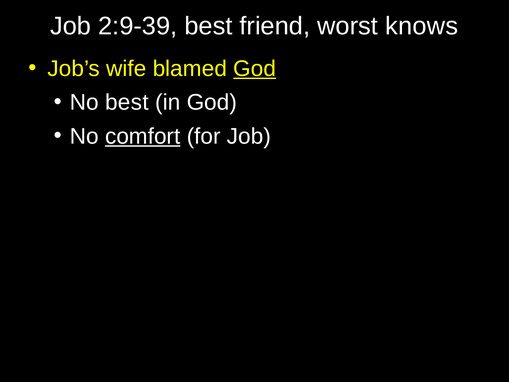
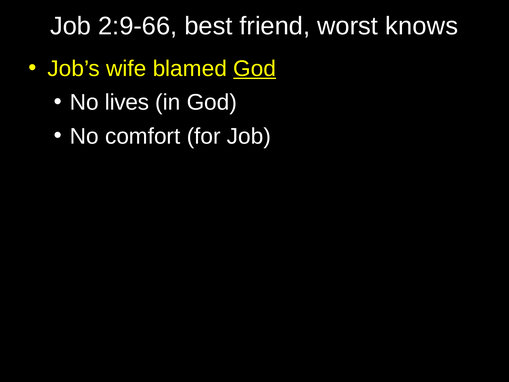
2:9-39: 2:9-39 -> 2:9-66 (138, 26)
No best: best -> lives (127, 102)
comfort underline: present -> none (143, 136)
